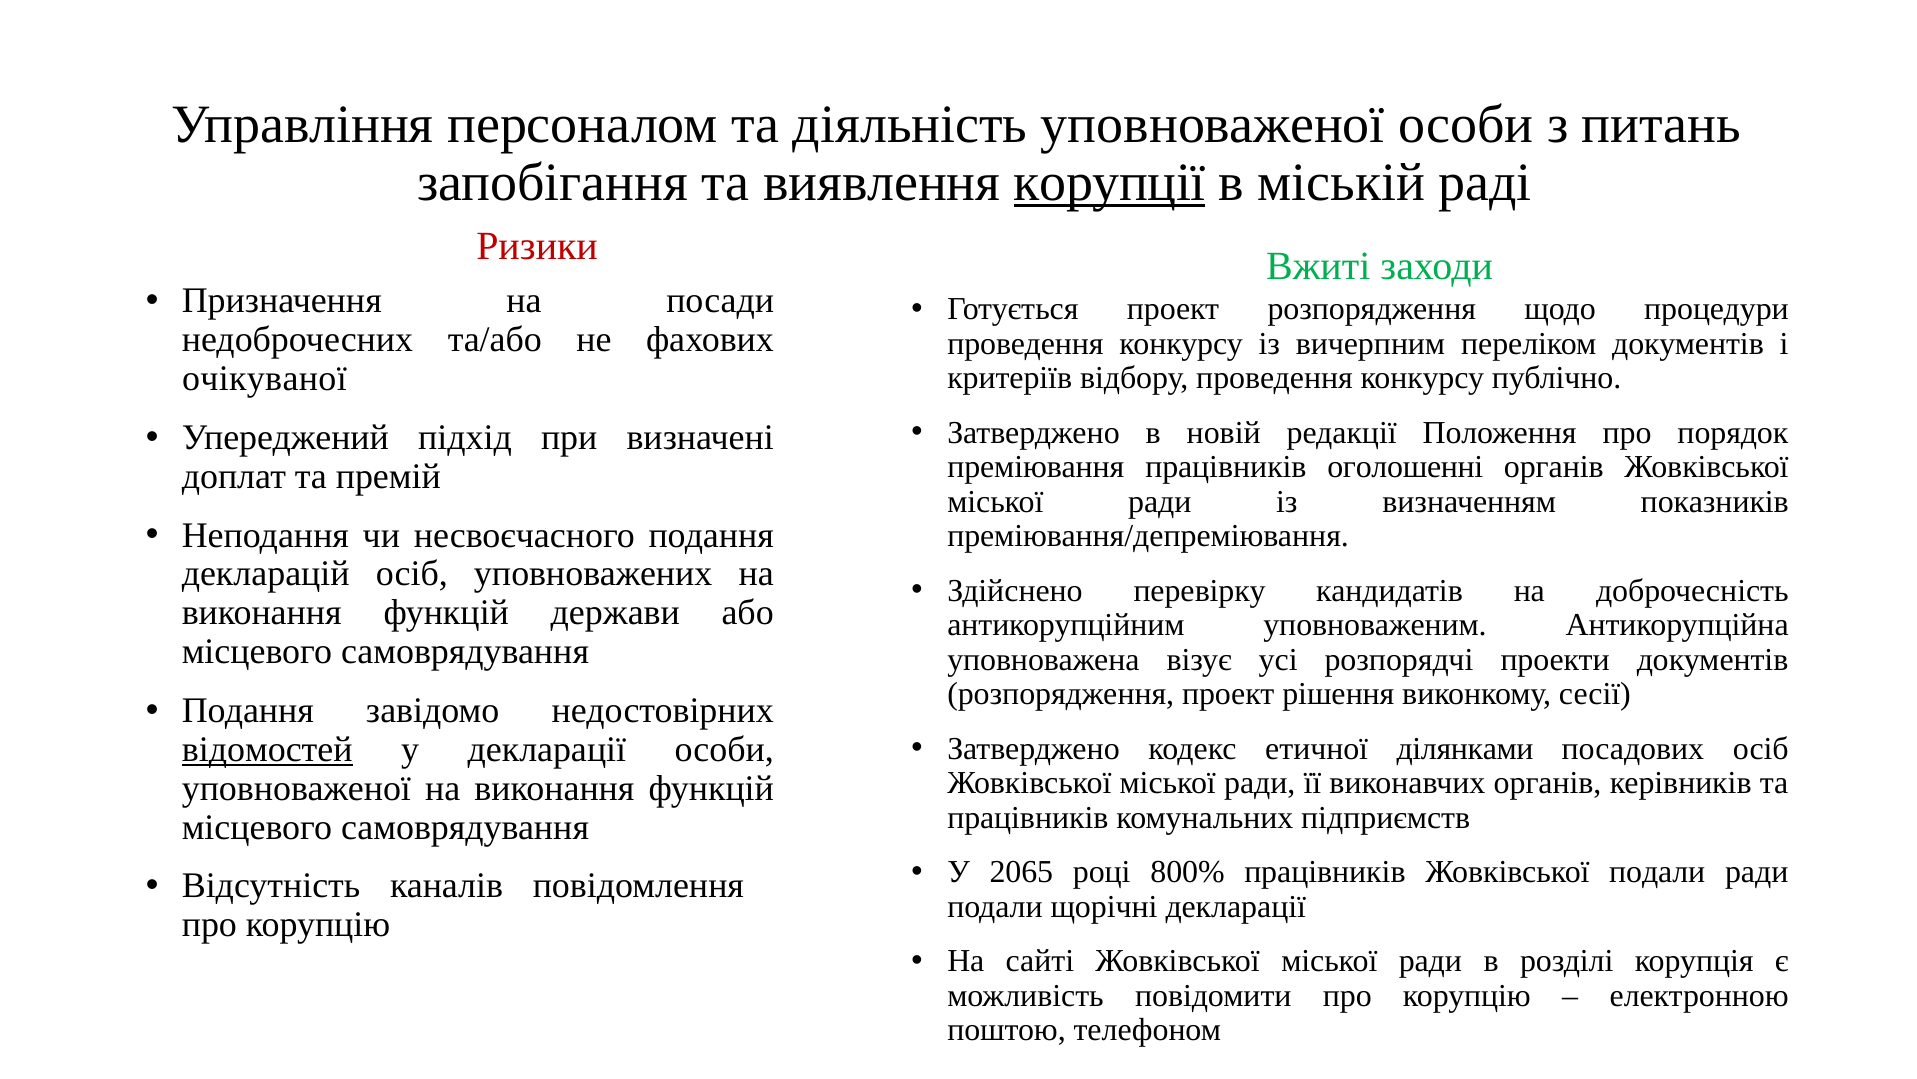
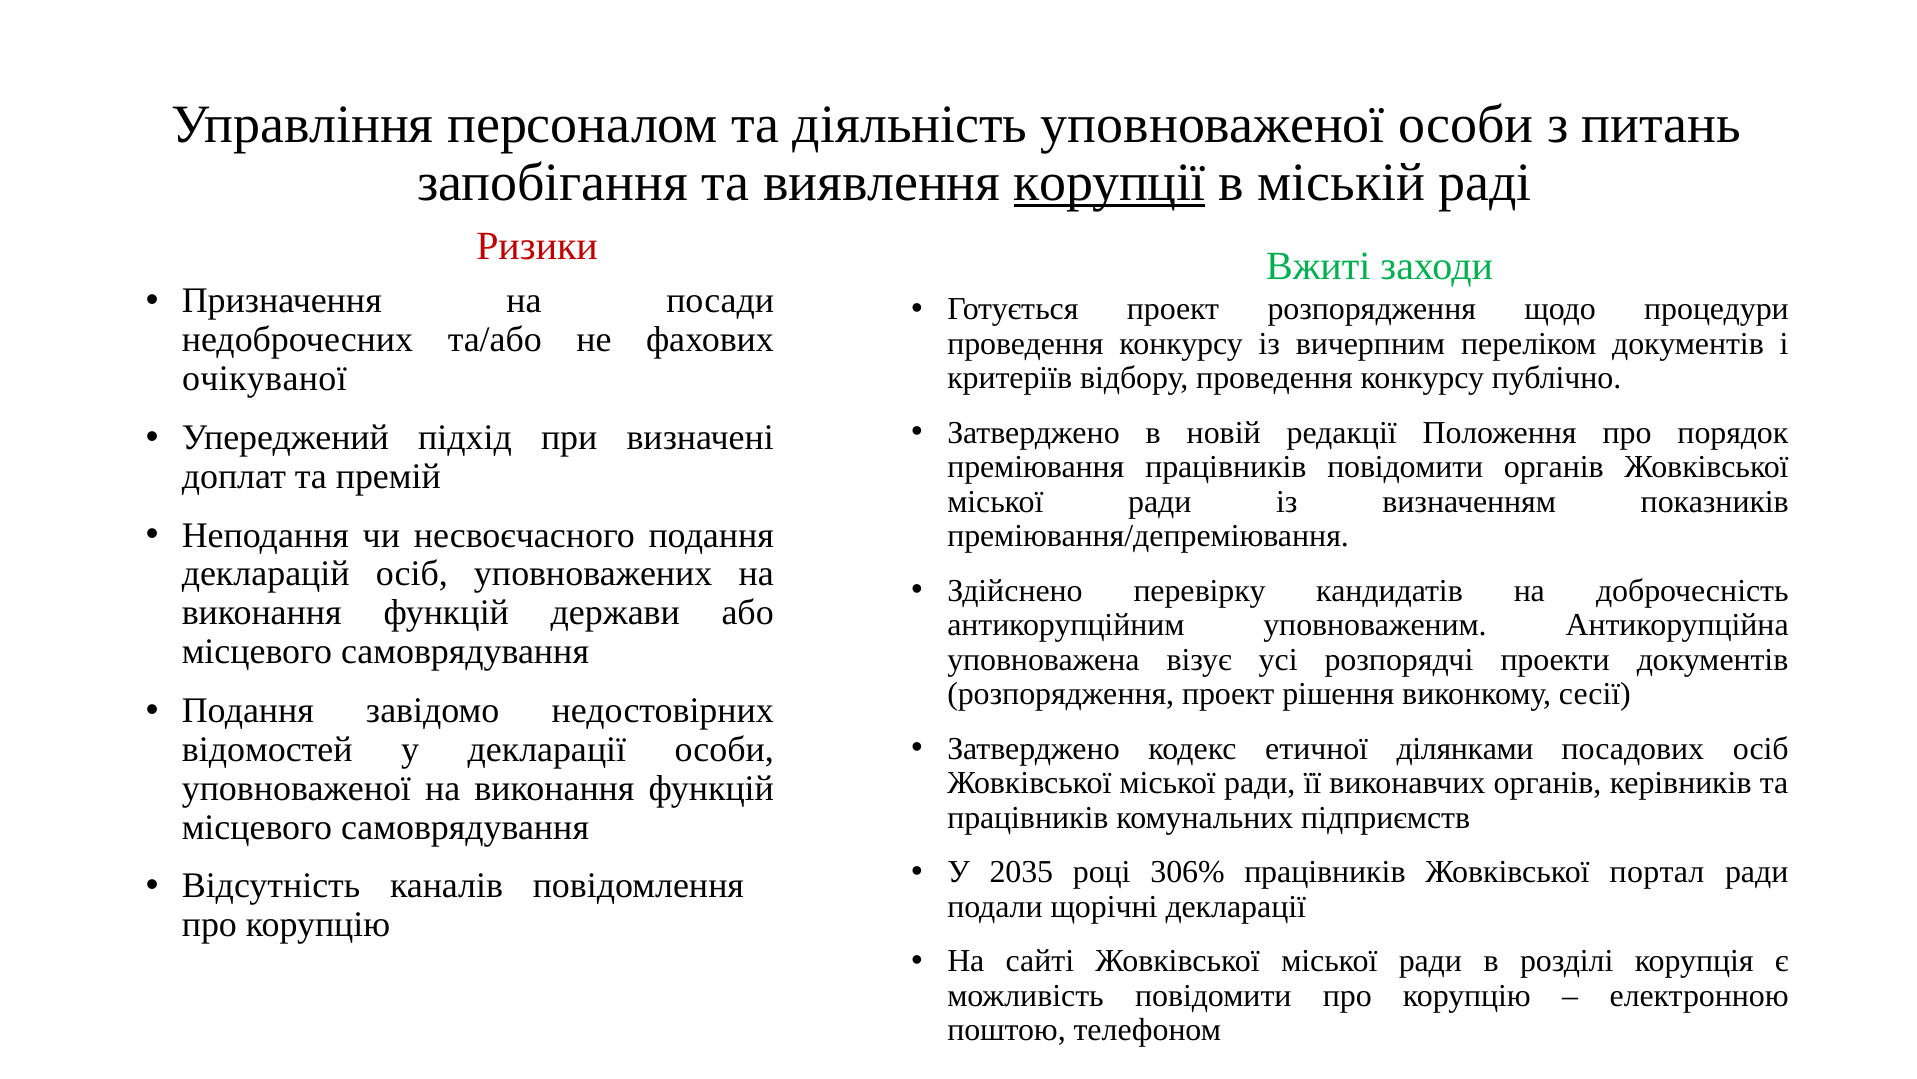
працівників оголошенні: оголошенні -> повідомити (1405, 467)
відомостей underline: present -> none (267, 749)
2065: 2065 -> 2035 (1021, 872)
800%: 800% -> 306% (1188, 872)
Жовківської подали: подали -> портал (1657, 872)
